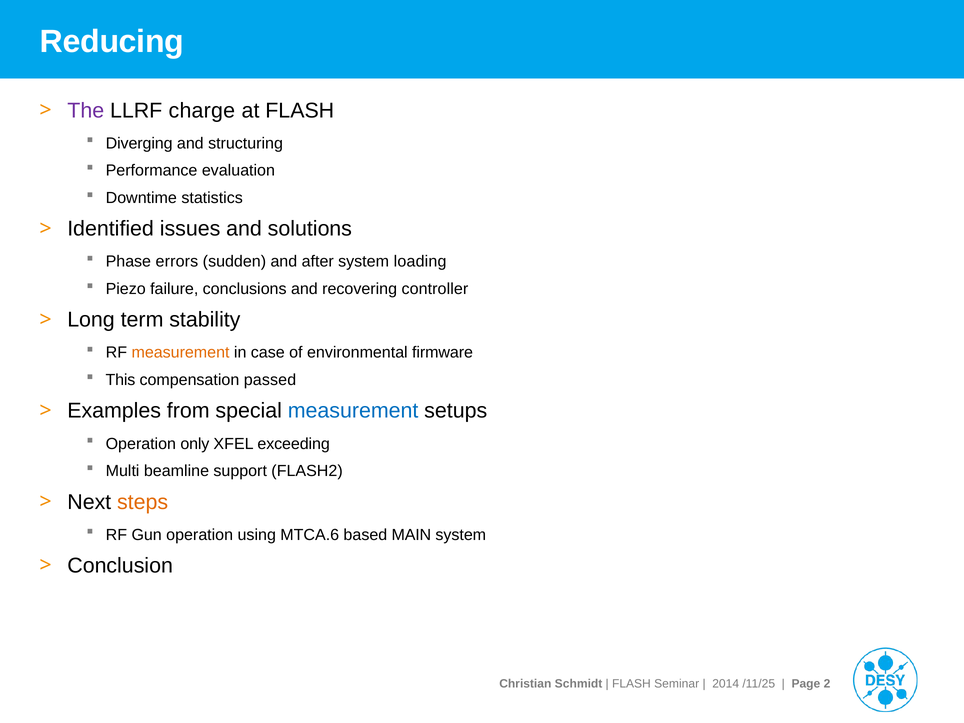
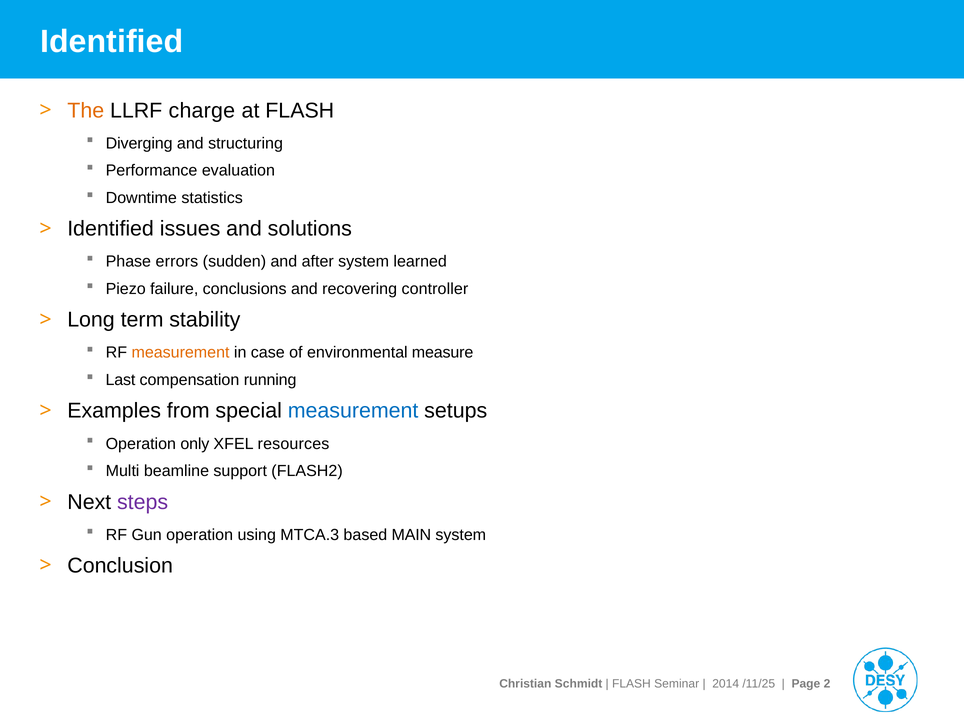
Reducing: Reducing -> Identified (112, 42)
The colour: purple -> orange (86, 110)
loading: loading -> learned (420, 262)
firmware: firmware -> measure (443, 353)
This: This -> Last (120, 380)
passed: passed -> running (270, 380)
exceeding: exceeding -> resources (294, 444)
steps colour: orange -> purple (143, 502)
MTCA.6: MTCA.6 -> MTCA.3 (310, 535)
